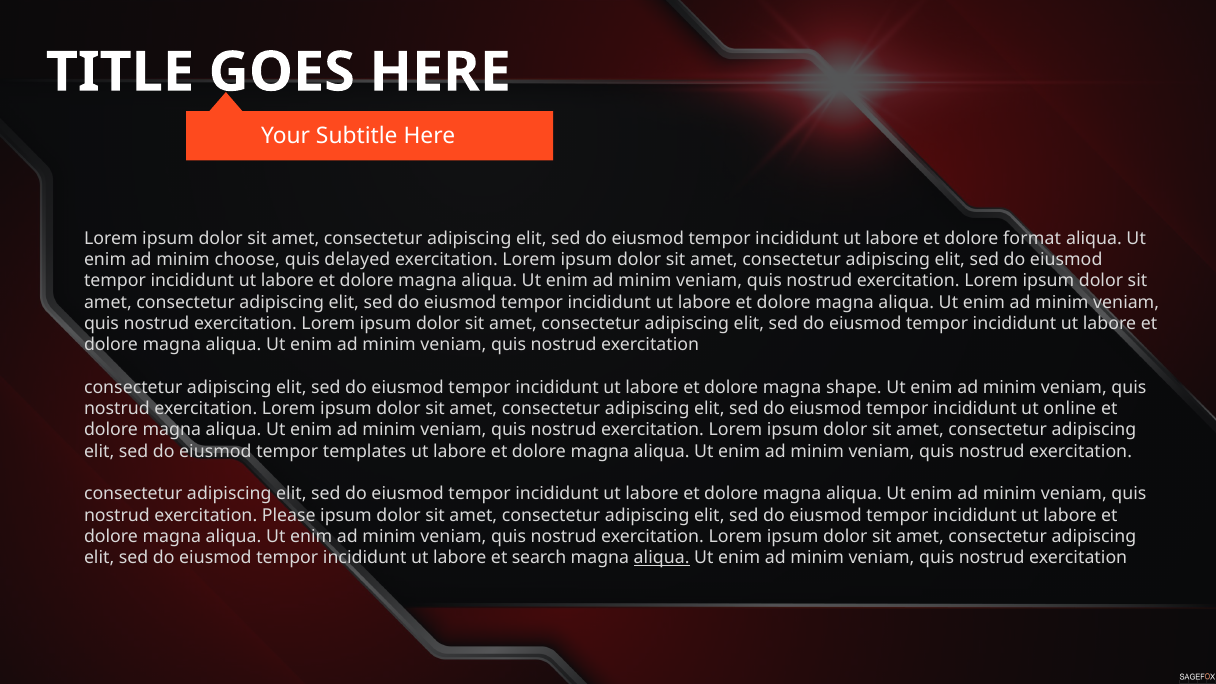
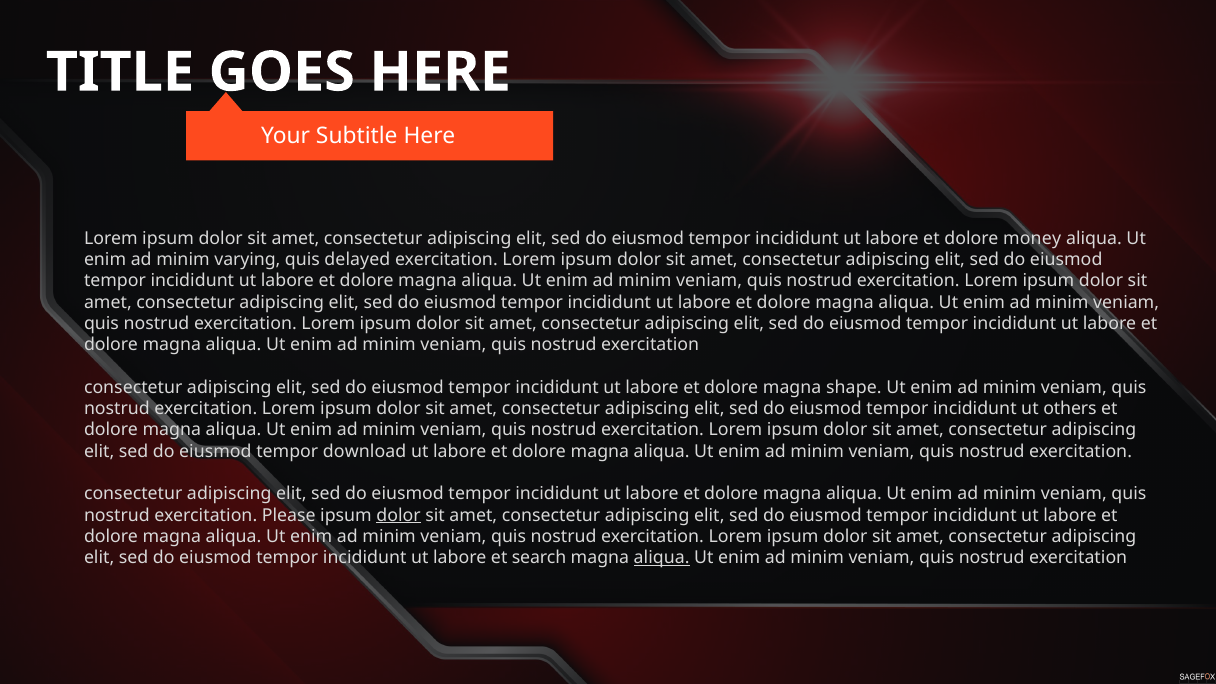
format: format -> money (1032, 238)
choose: choose -> varying (247, 260)
online: online -> others (1070, 409)
templates: templates -> download (365, 451)
dolor underline: none -> present (399, 515)
